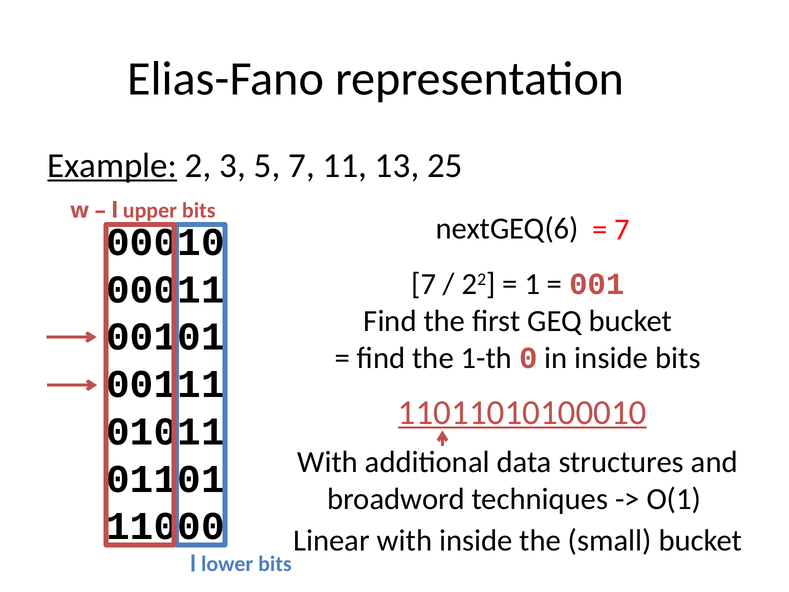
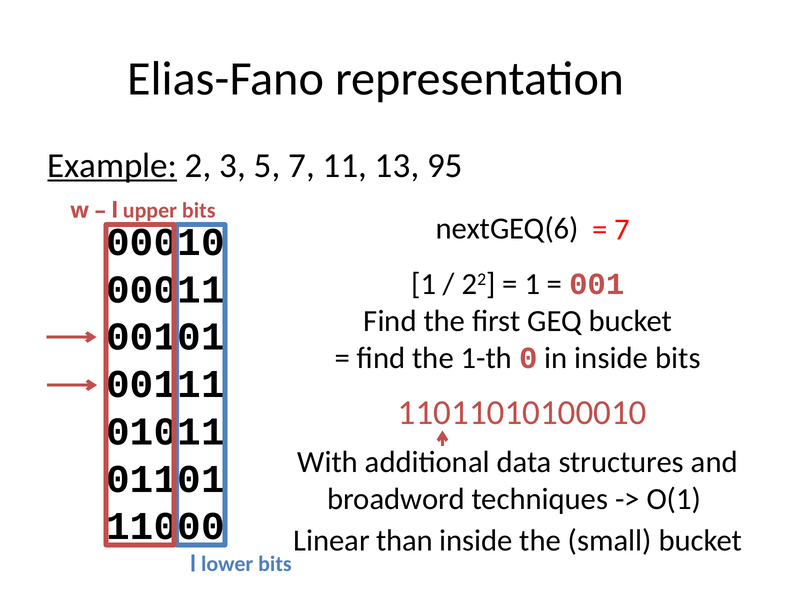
25: 25 -> 95 (445, 166)
7: 7 -> 1 (424, 284)
11011010100010 underline: present -> none (522, 412)
Linear with: with -> than (405, 540)
